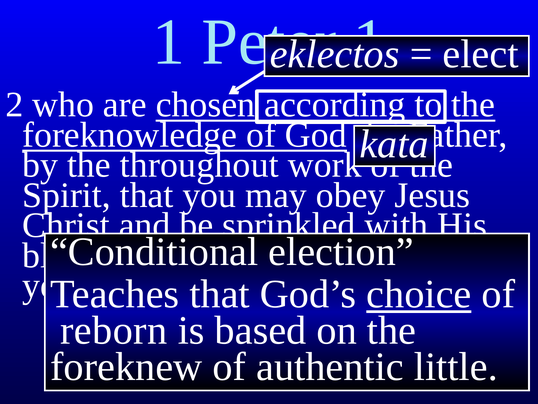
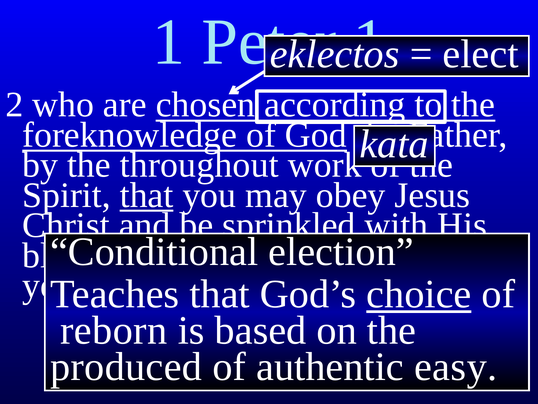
that underline: none -> present (147, 195)
foreknew: foreknew -> produced (126, 367)
little: little -> easy (456, 367)
